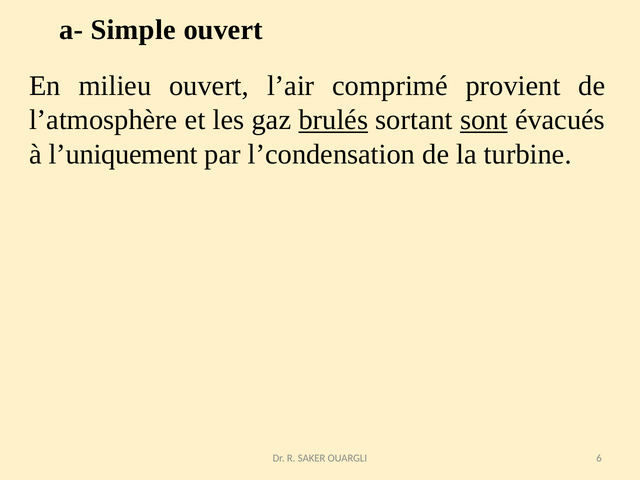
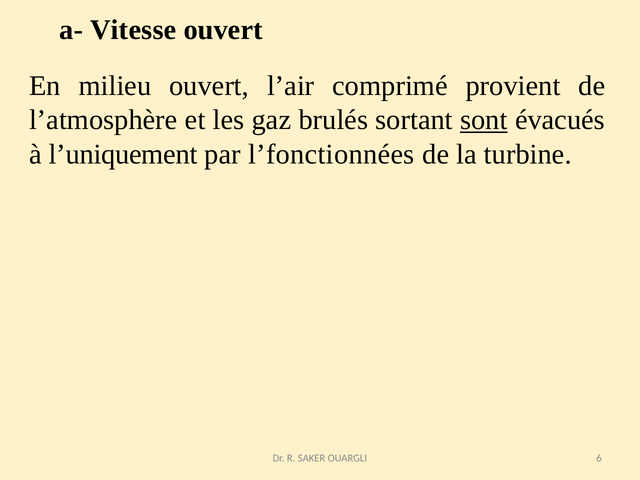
Simple: Simple -> Vitesse (133, 30)
brulés underline: present -> none (333, 120)
l’condensation: l’condensation -> l’fonctionnées (331, 154)
